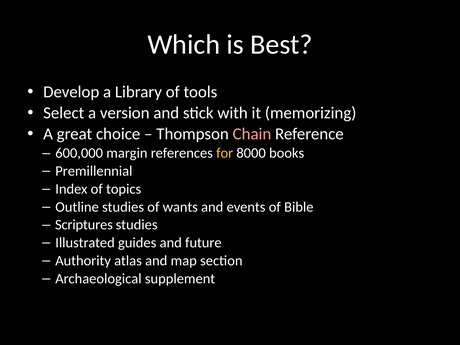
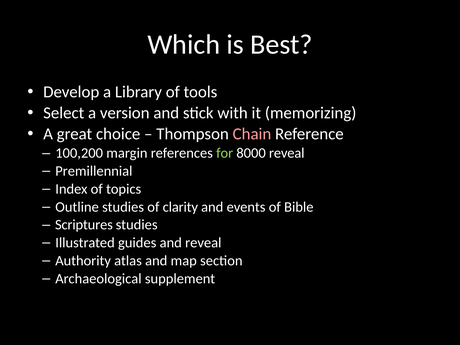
600,000: 600,000 -> 100,200 (79, 153)
for colour: yellow -> light green (225, 153)
8000 books: books -> reveal (287, 153)
wants: wants -> clarity (180, 207)
and future: future -> reveal (203, 243)
